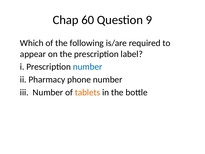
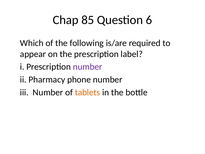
60: 60 -> 85 (88, 20)
9: 9 -> 6 (149, 20)
number colour: blue -> purple (88, 67)
